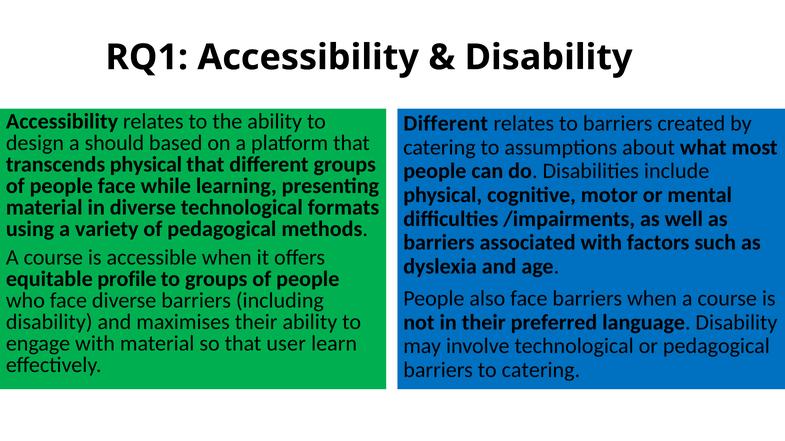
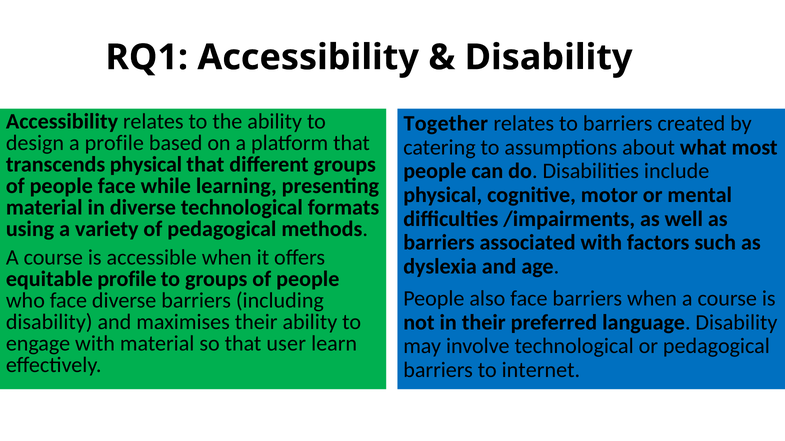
Different: Different -> Together (446, 124)
a should: should -> profile (114, 143)
to catering: catering -> internet (541, 371)
